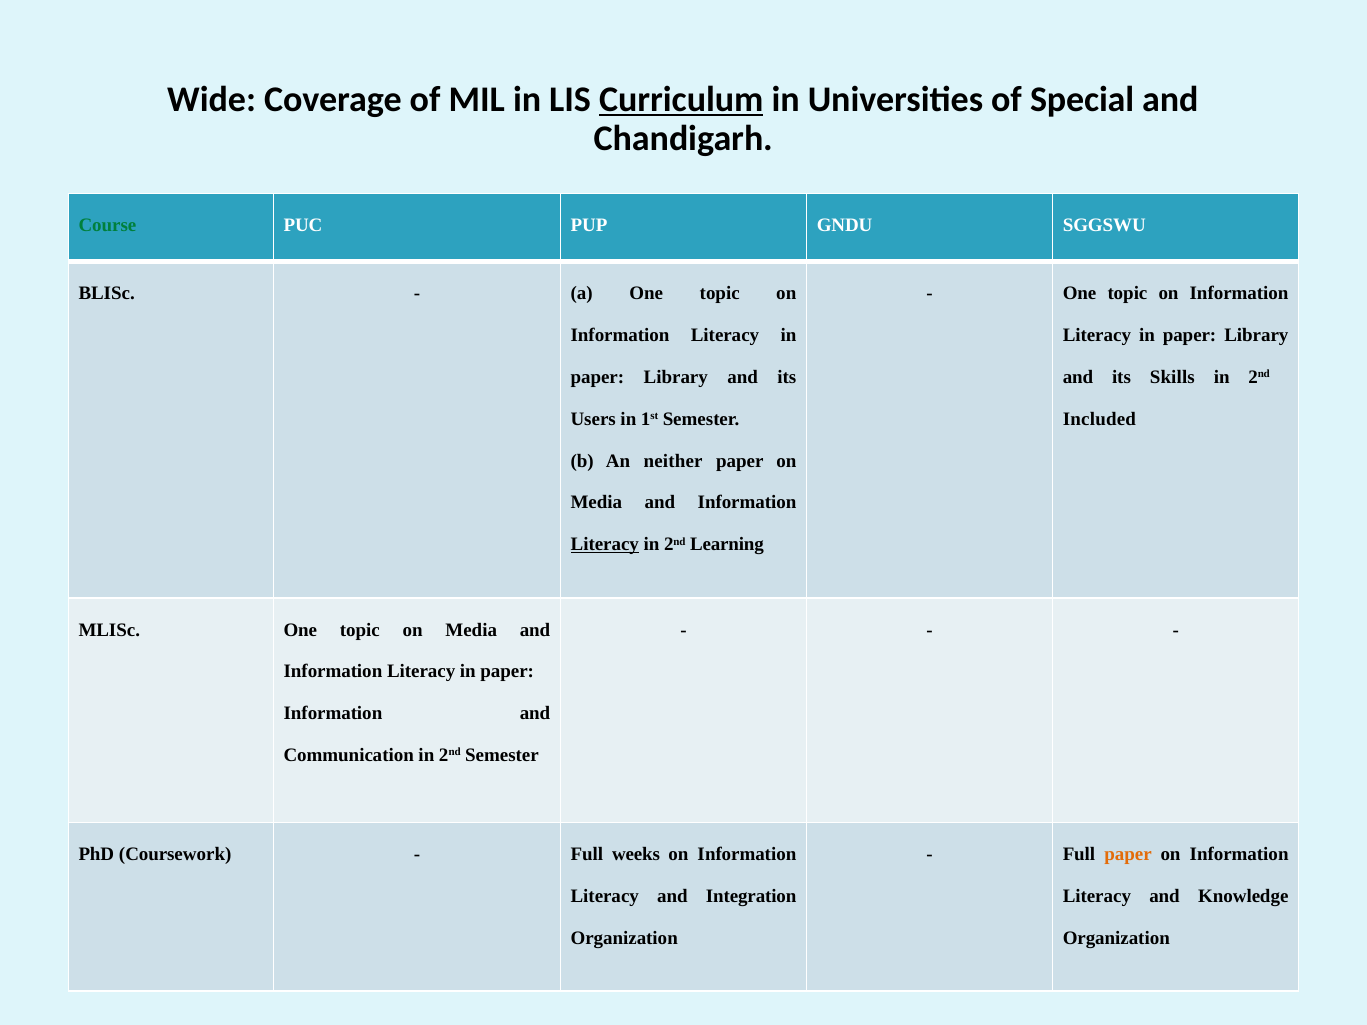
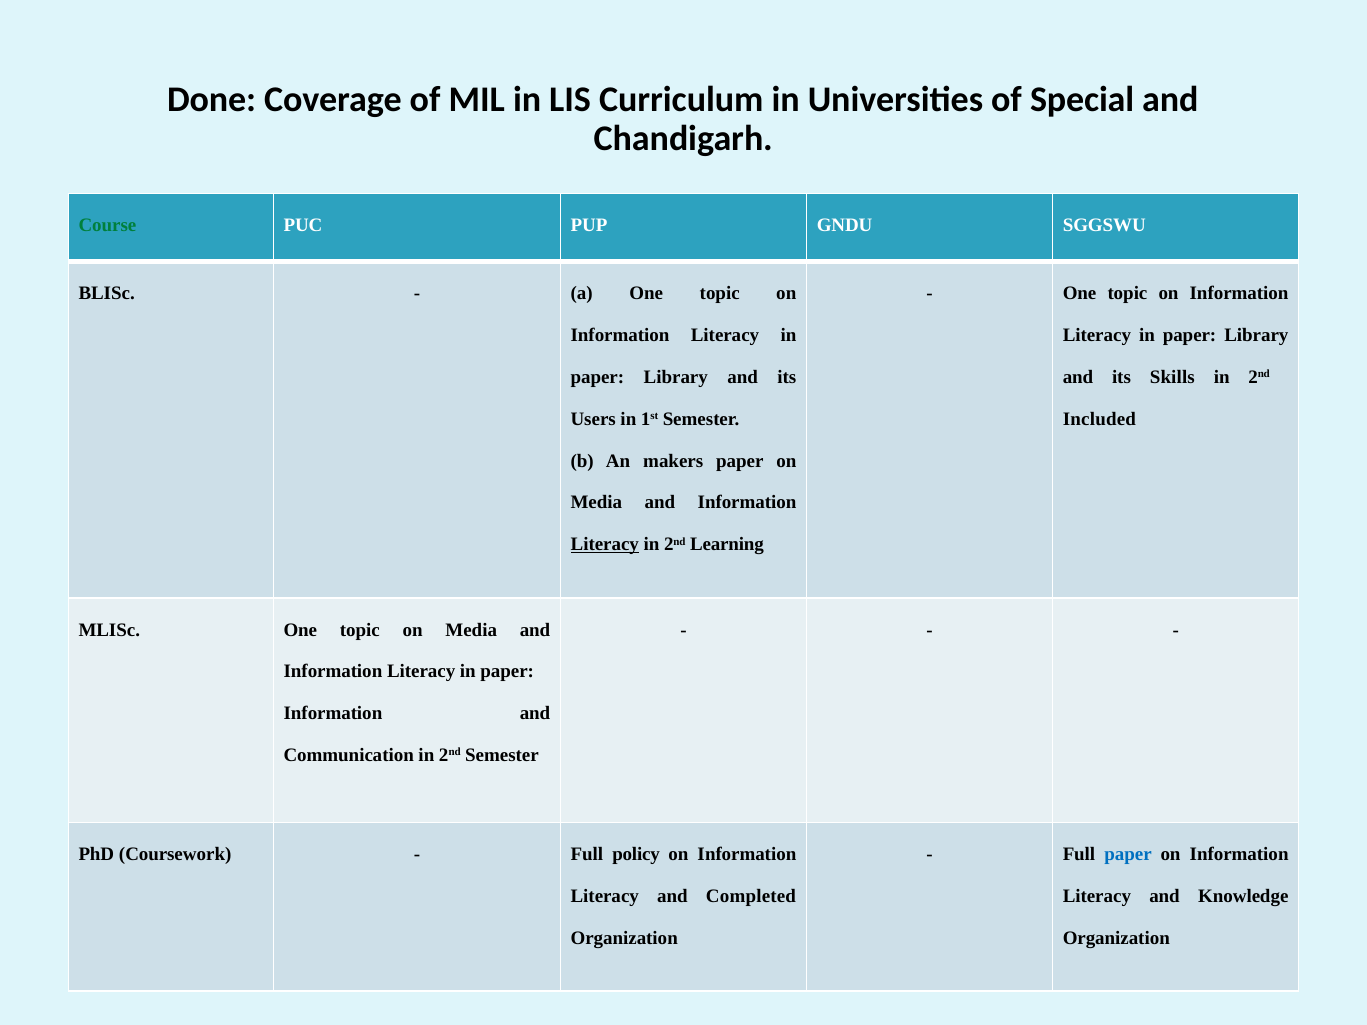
Wide: Wide -> Done (212, 99)
Curriculum underline: present -> none (681, 99)
neither: neither -> makers (673, 461)
weeks: weeks -> policy (636, 854)
paper colour: orange -> blue (1128, 854)
Integration: Integration -> Completed (751, 896)
